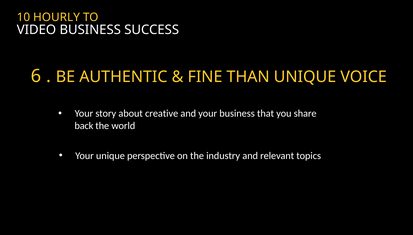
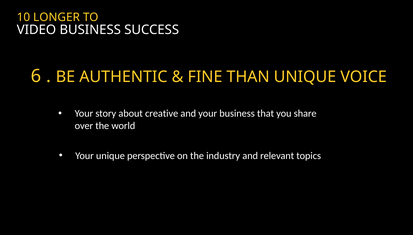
HOURLY: HOURLY -> LONGER (57, 17)
back: back -> over (84, 126)
